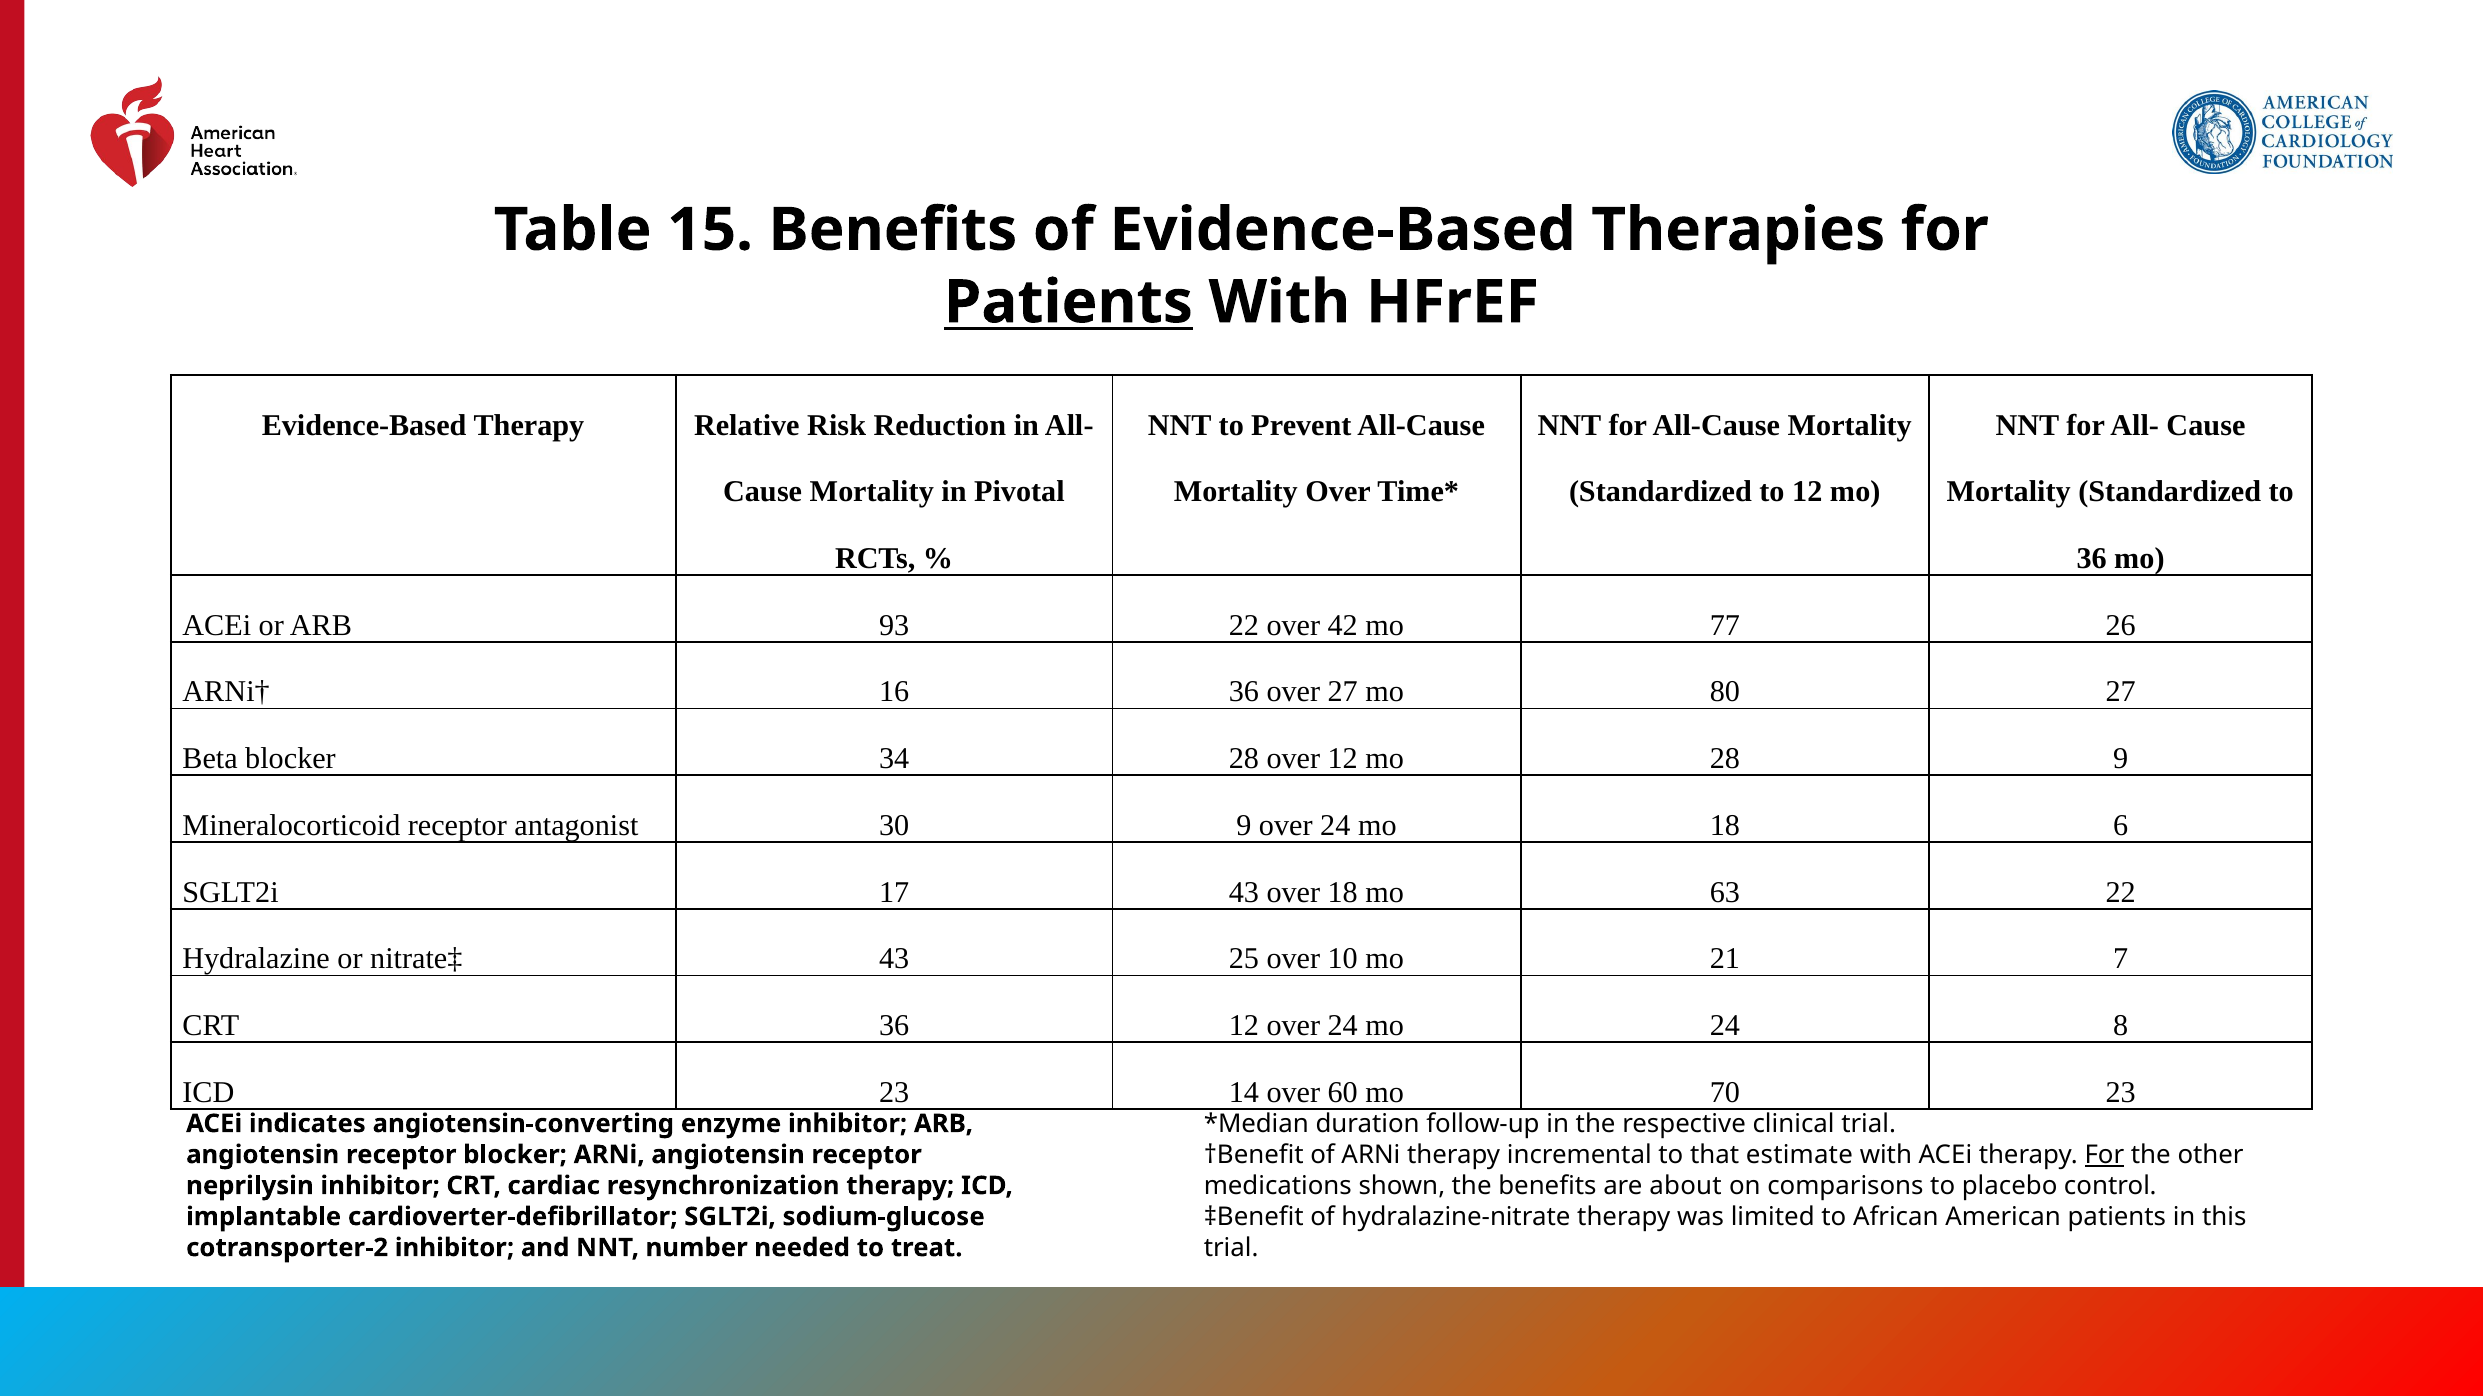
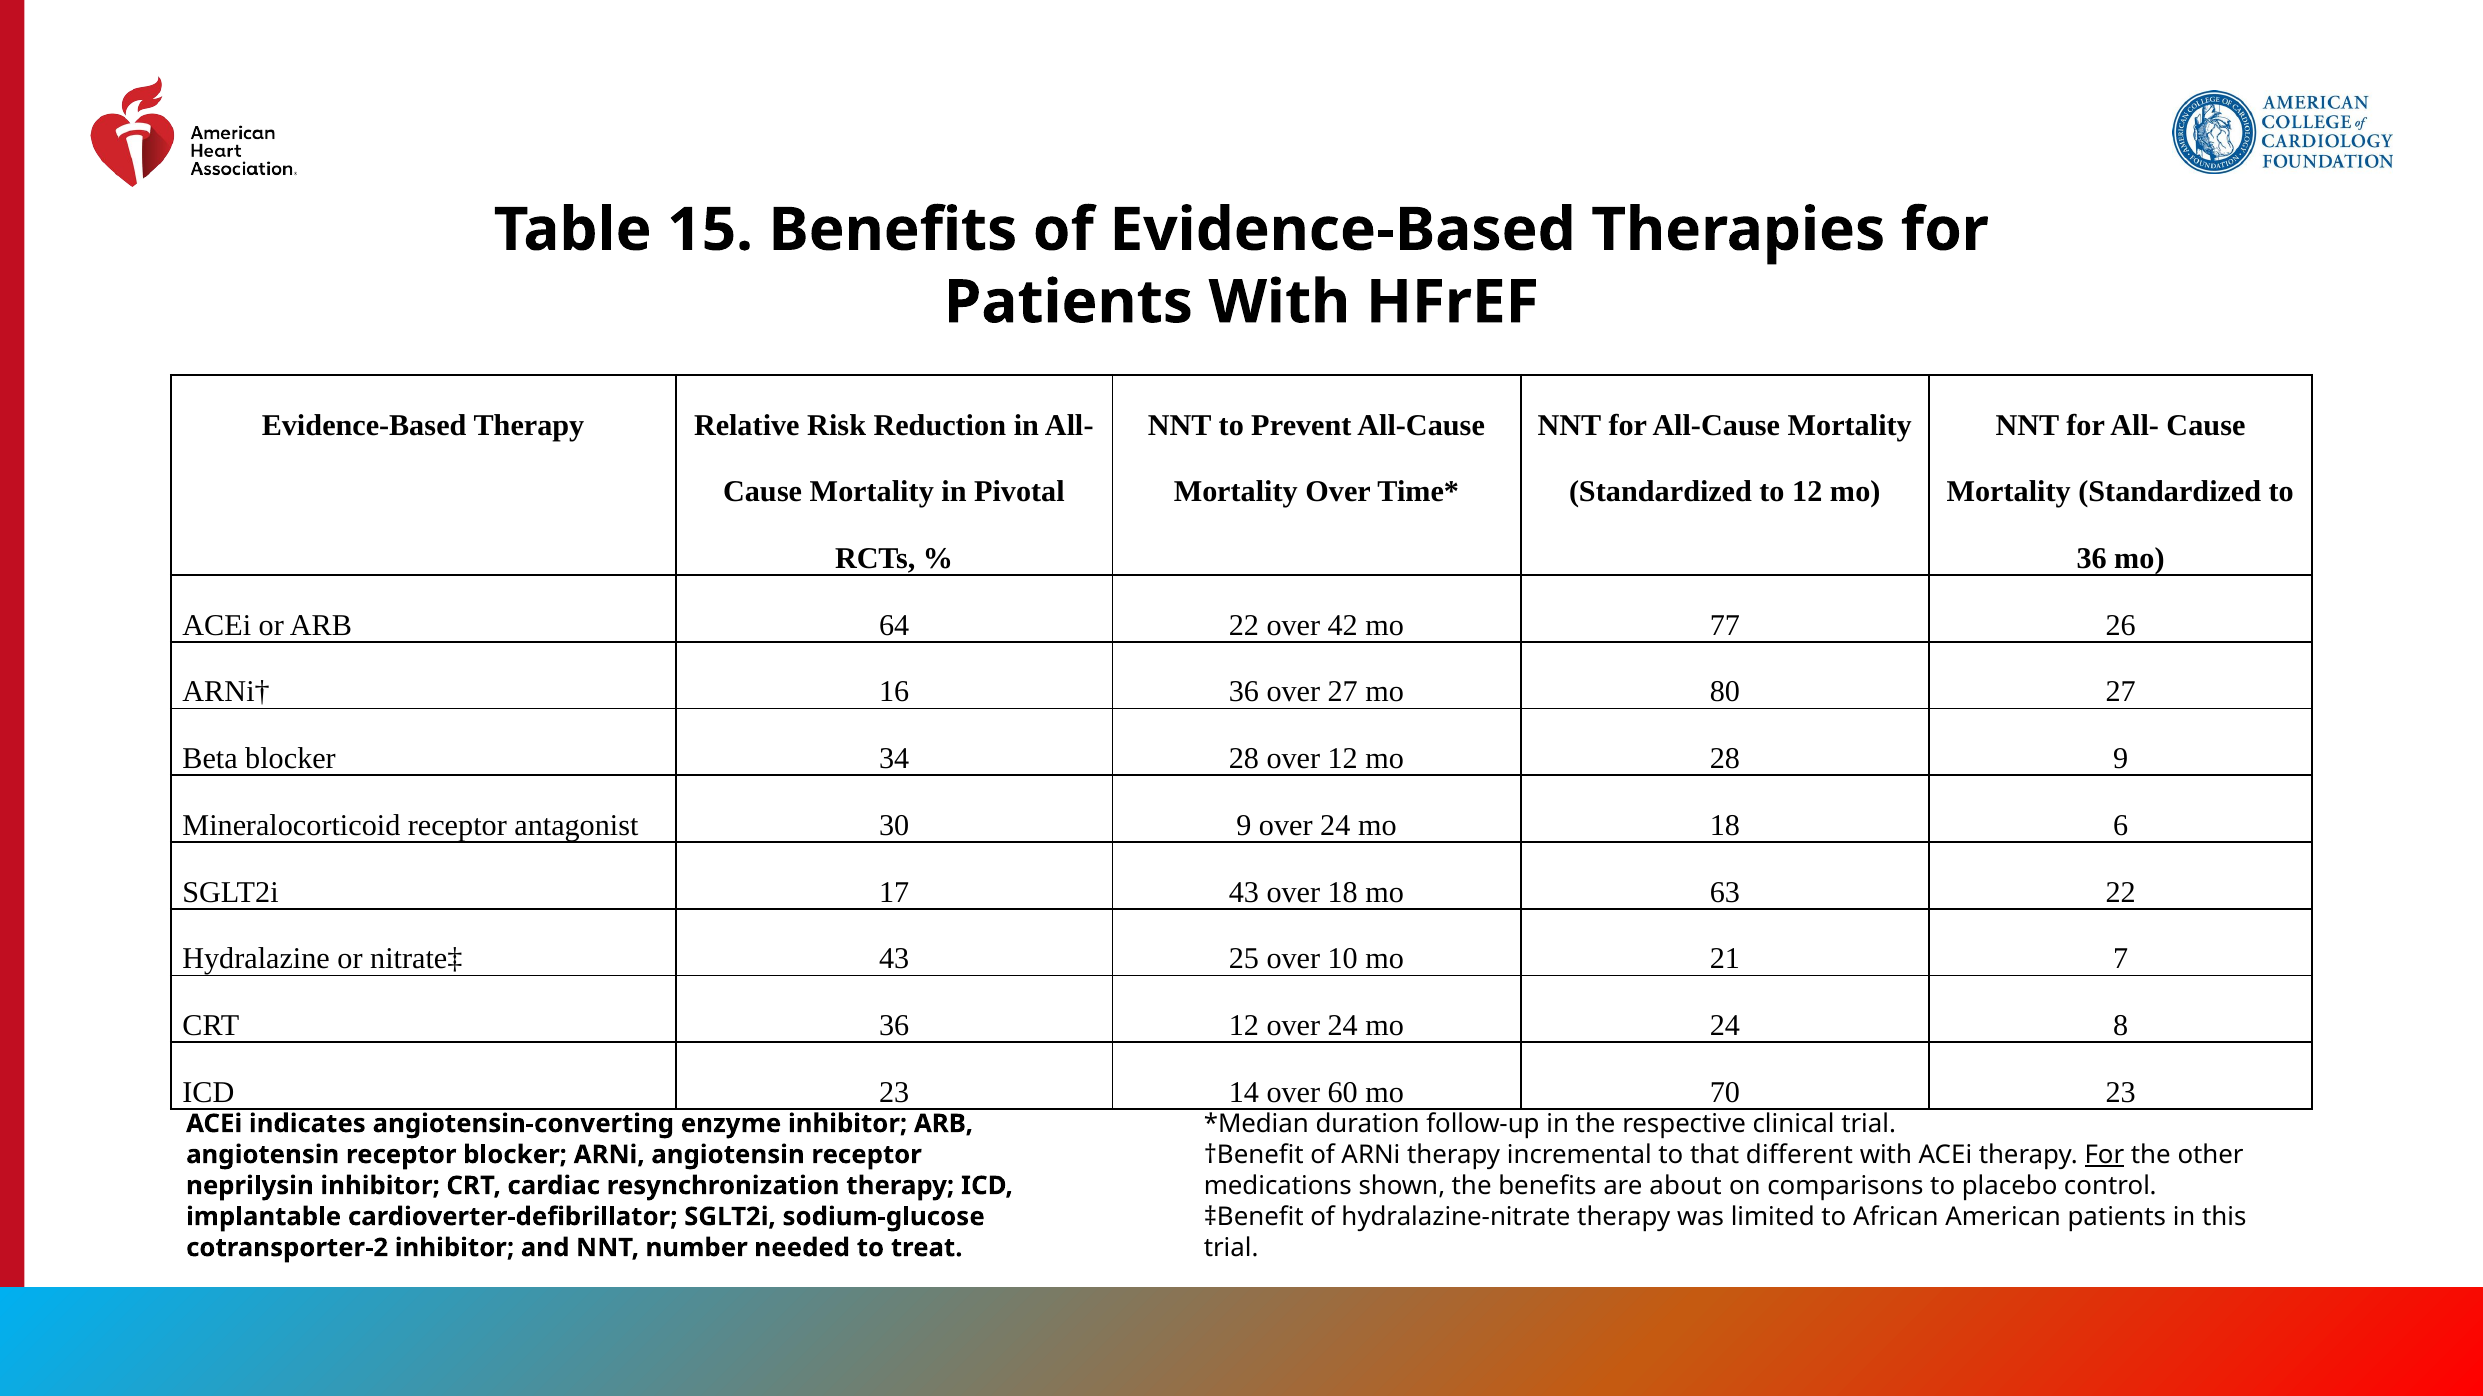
Patients underline: present -> none (1068, 303)
93: 93 -> 64 (894, 626)
estimate: estimate -> different (1799, 1155)
